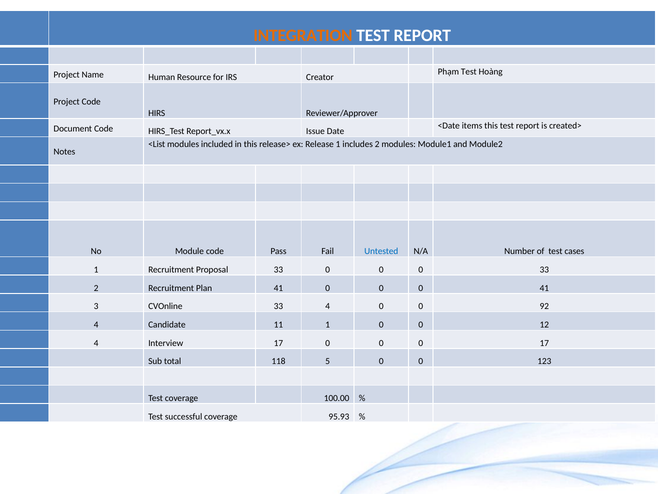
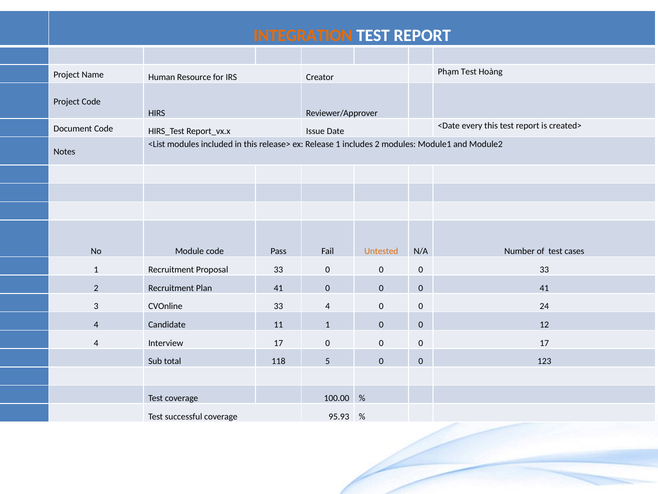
<Date items: items -> every (472, 126)
Untested colour: blue -> orange (381, 251)
92: 92 -> 24 (544, 306)
